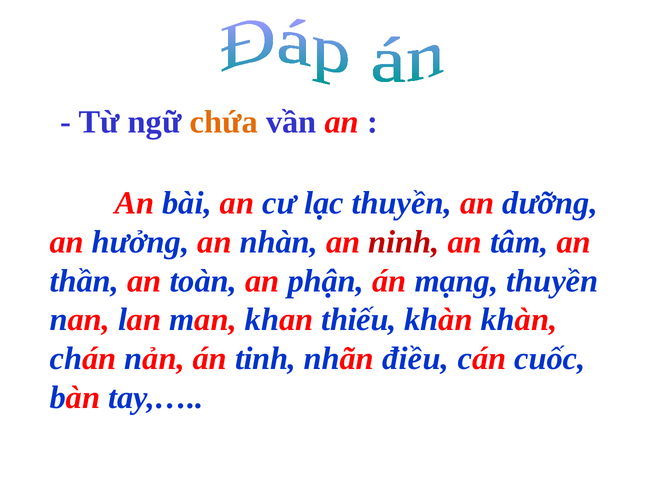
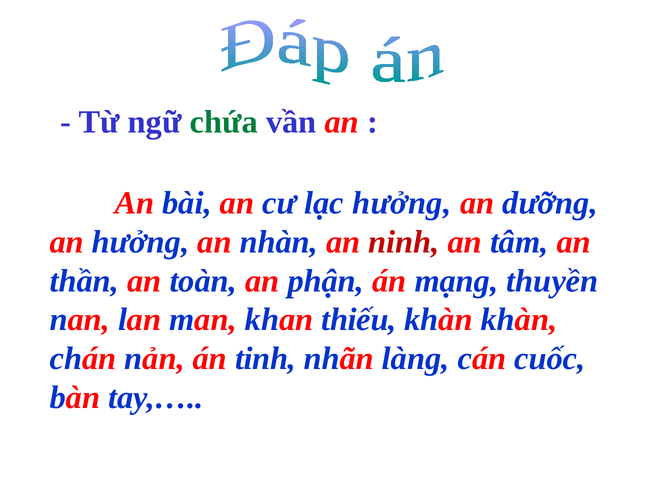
chứa colour: orange -> green (224, 122)
lạc thuyền: thuyền -> hưởng (402, 203)
điều: điều -> làng (416, 359)
